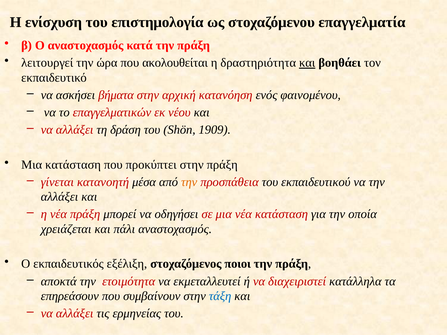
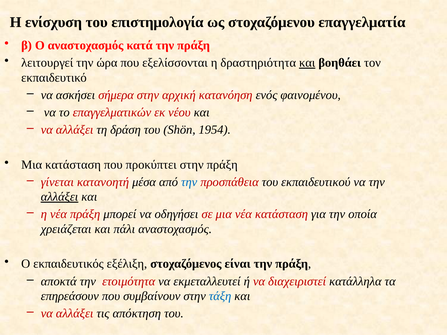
ακολουθείται: ακολουθείται -> εξελίσσονται (175, 63)
ασκήσει βήματα: βήματα -> σήμερα (116, 95)
1909: 1909 -> 1954 (215, 130)
την colour: orange -> blue (189, 182)
αλλάξει underline: none -> present (60, 197)
ποιοι: ποιοι -> είναι (238, 264)
ερμηνείας: ερμηνείας -> απόκτηση (137, 314)
